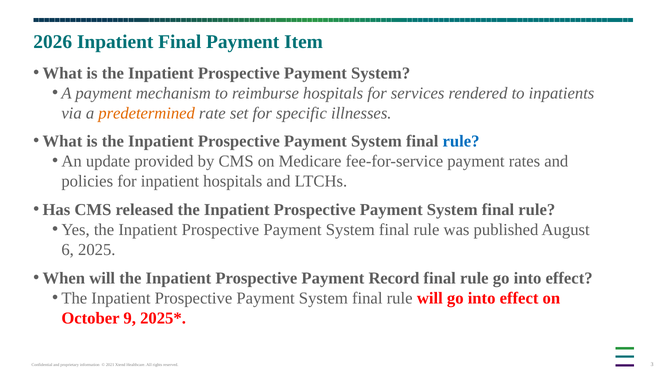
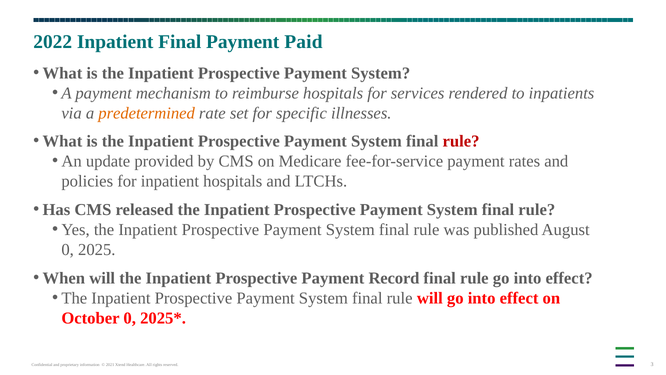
2026: 2026 -> 2022 (53, 42)
Item: Item -> Paid (303, 42)
rule colour: blue -> red (461, 141)
6: 6 -> 0 (68, 249)
October 9: 9 -> 0 (130, 318)
